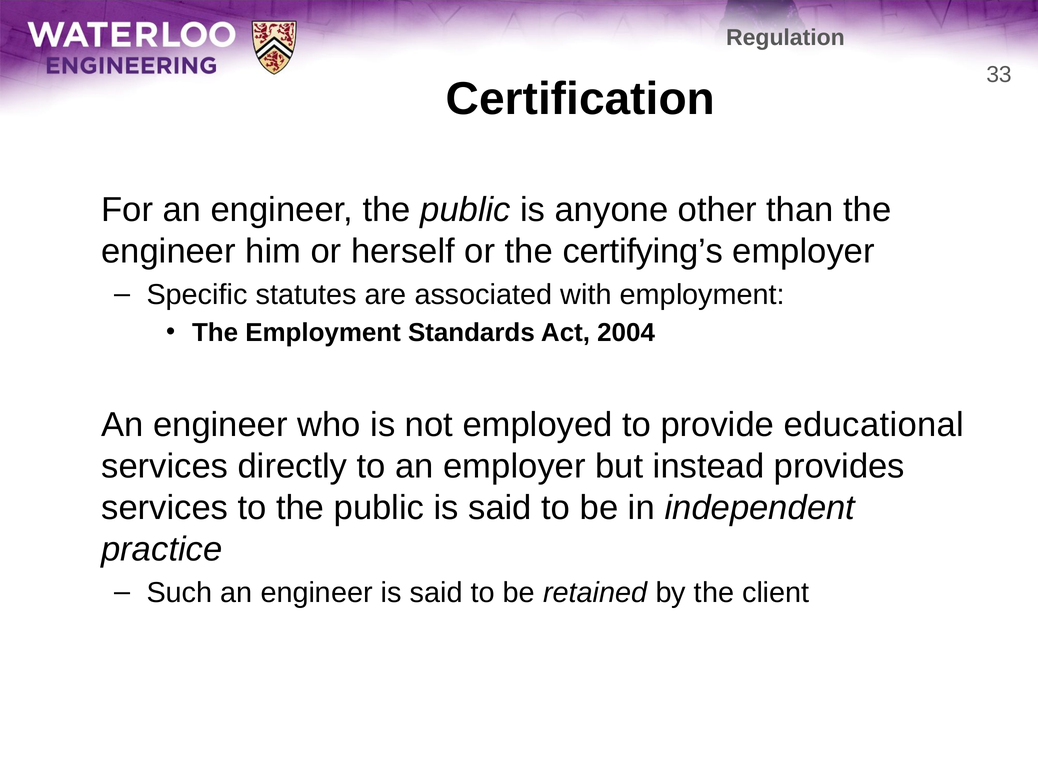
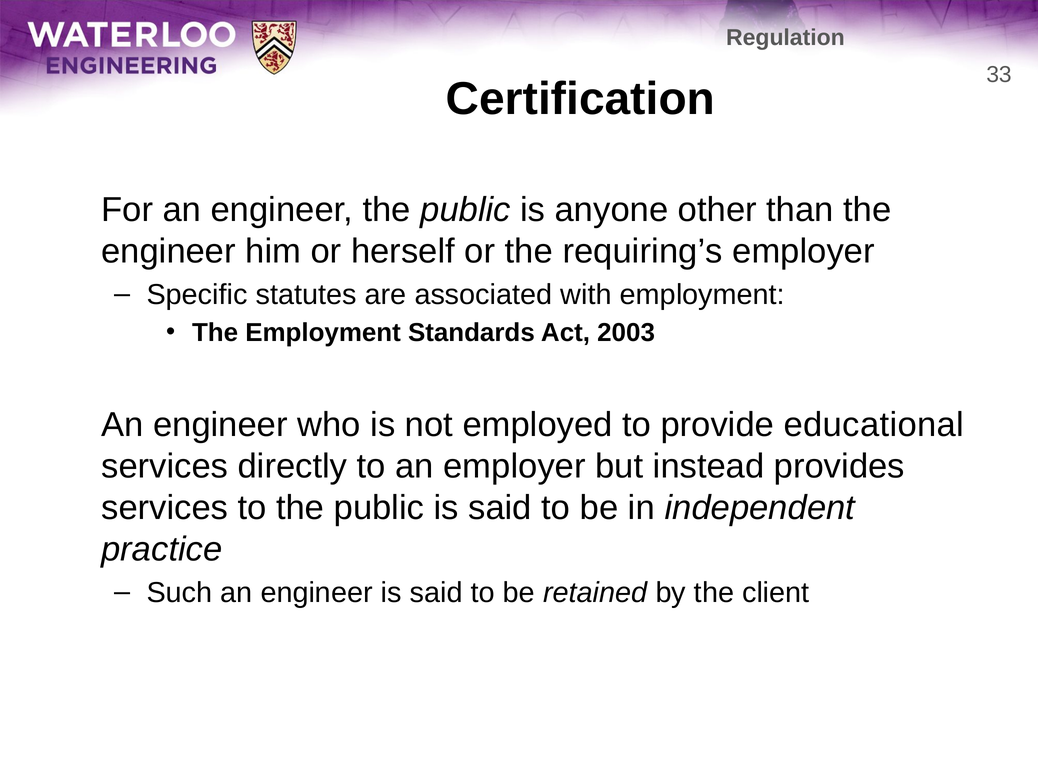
certifying’s: certifying’s -> requiring’s (643, 252)
2004: 2004 -> 2003 (626, 333)
